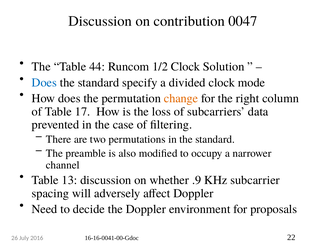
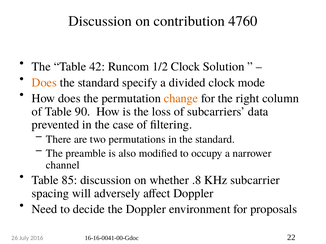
0047: 0047 -> 4760 (243, 21)
44: 44 -> 42 (97, 67)
Does colour: blue -> orange (44, 83)
17: 17 -> 90 (83, 112)
13: 13 -> 85 (69, 181)
.9: .9 -> .8 (197, 181)
